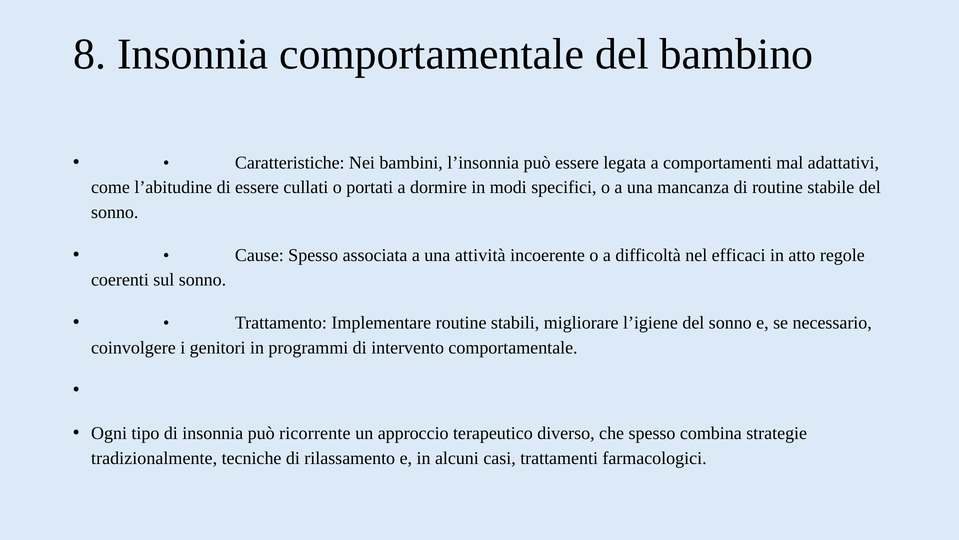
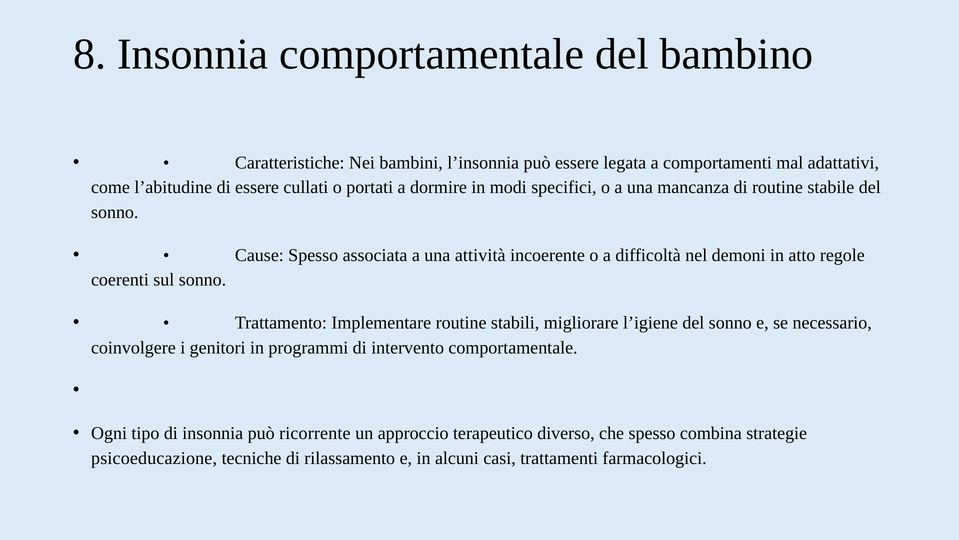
efficaci: efficaci -> demoni (739, 255)
tradizionalmente: tradizionalmente -> psicoeducazione (154, 458)
